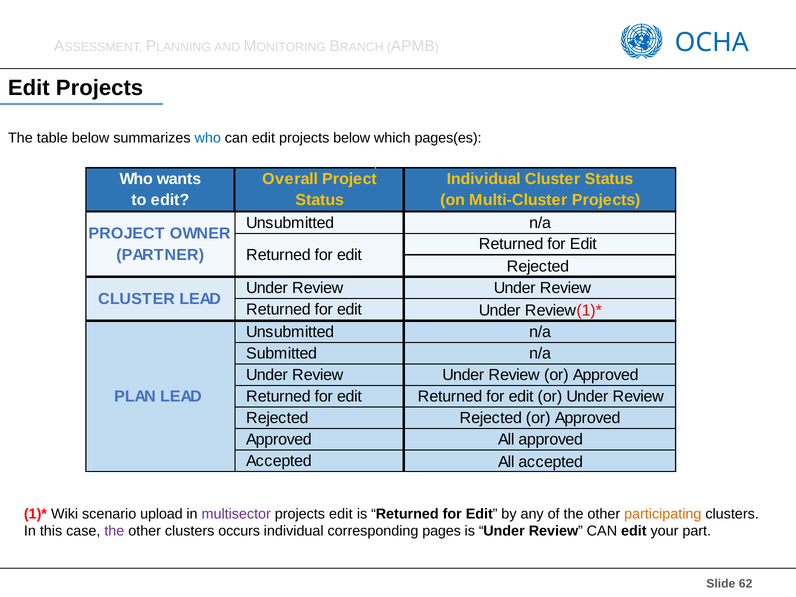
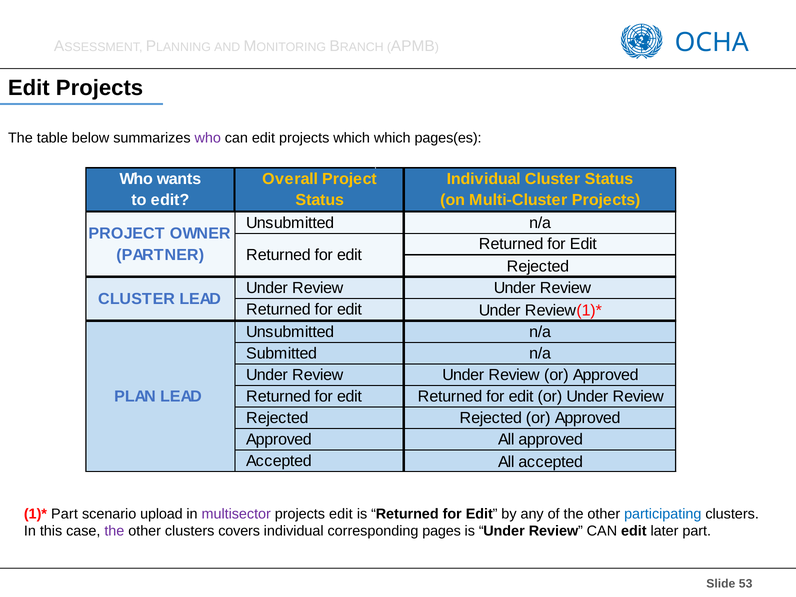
who colour: blue -> purple (208, 138)
projects below: below -> which (352, 138)
Wiki: Wiki -> Part (64, 514)
participating colour: orange -> blue (663, 514)
occurs: occurs -> covers (239, 531)
your: your -> later (665, 531)
62: 62 -> 53 (746, 584)
